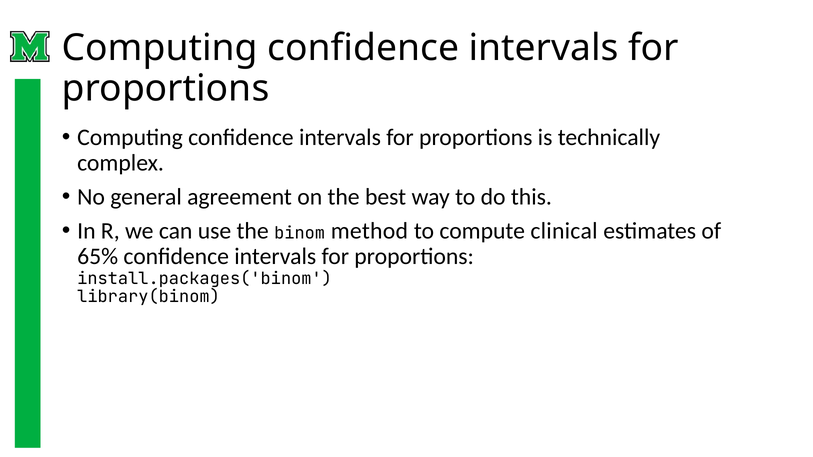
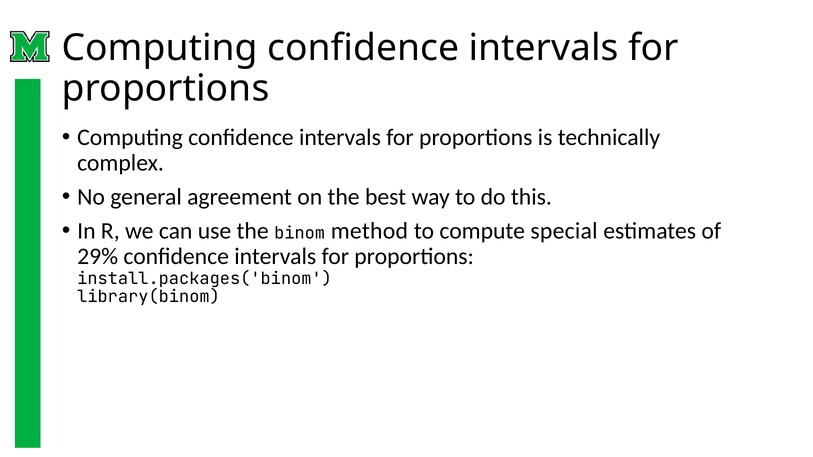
clinical: clinical -> special (564, 231)
65%: 65% -> 29% (98, 257)
